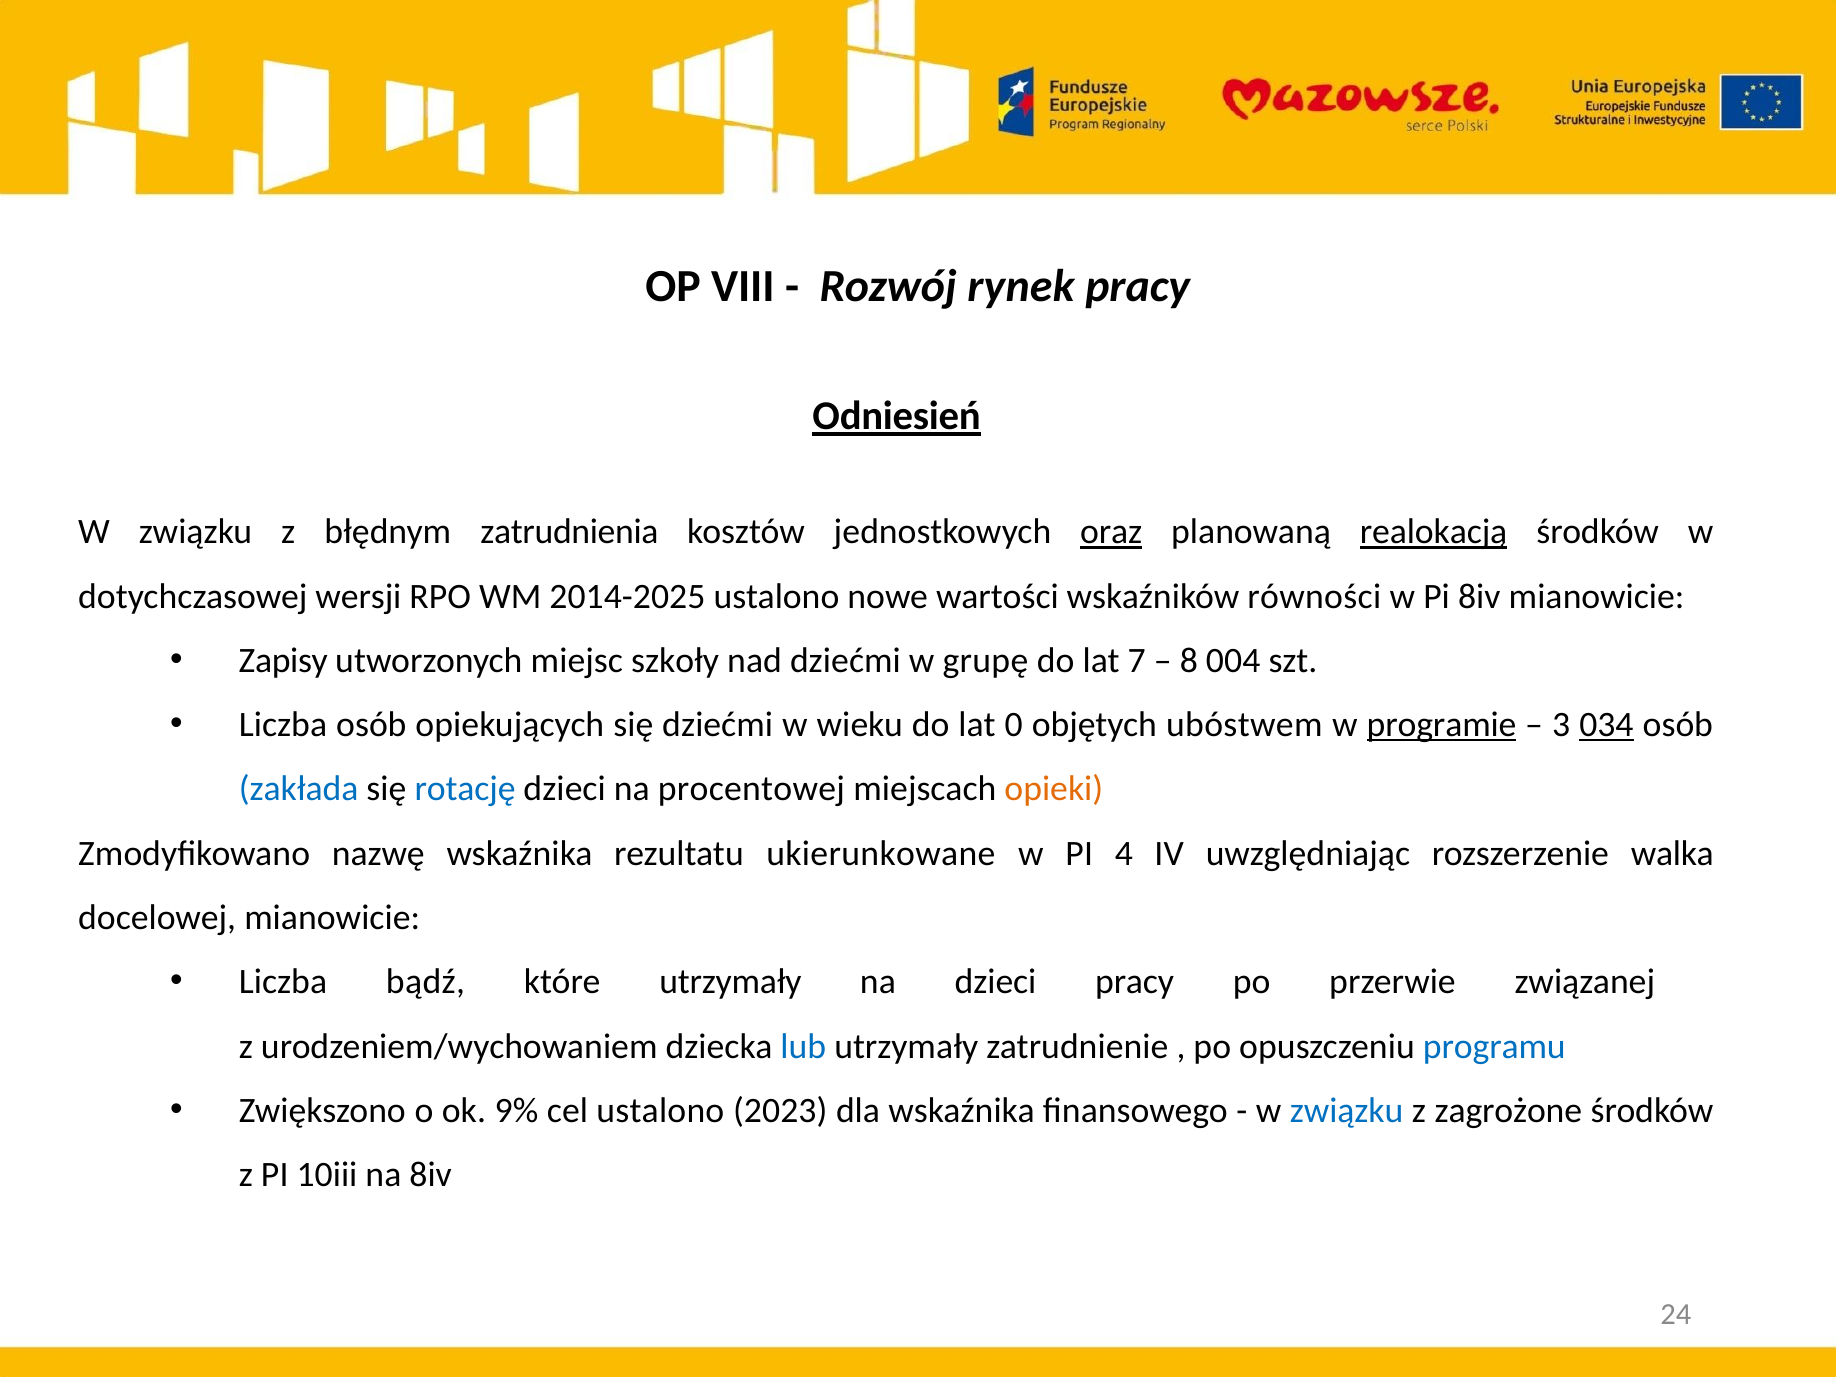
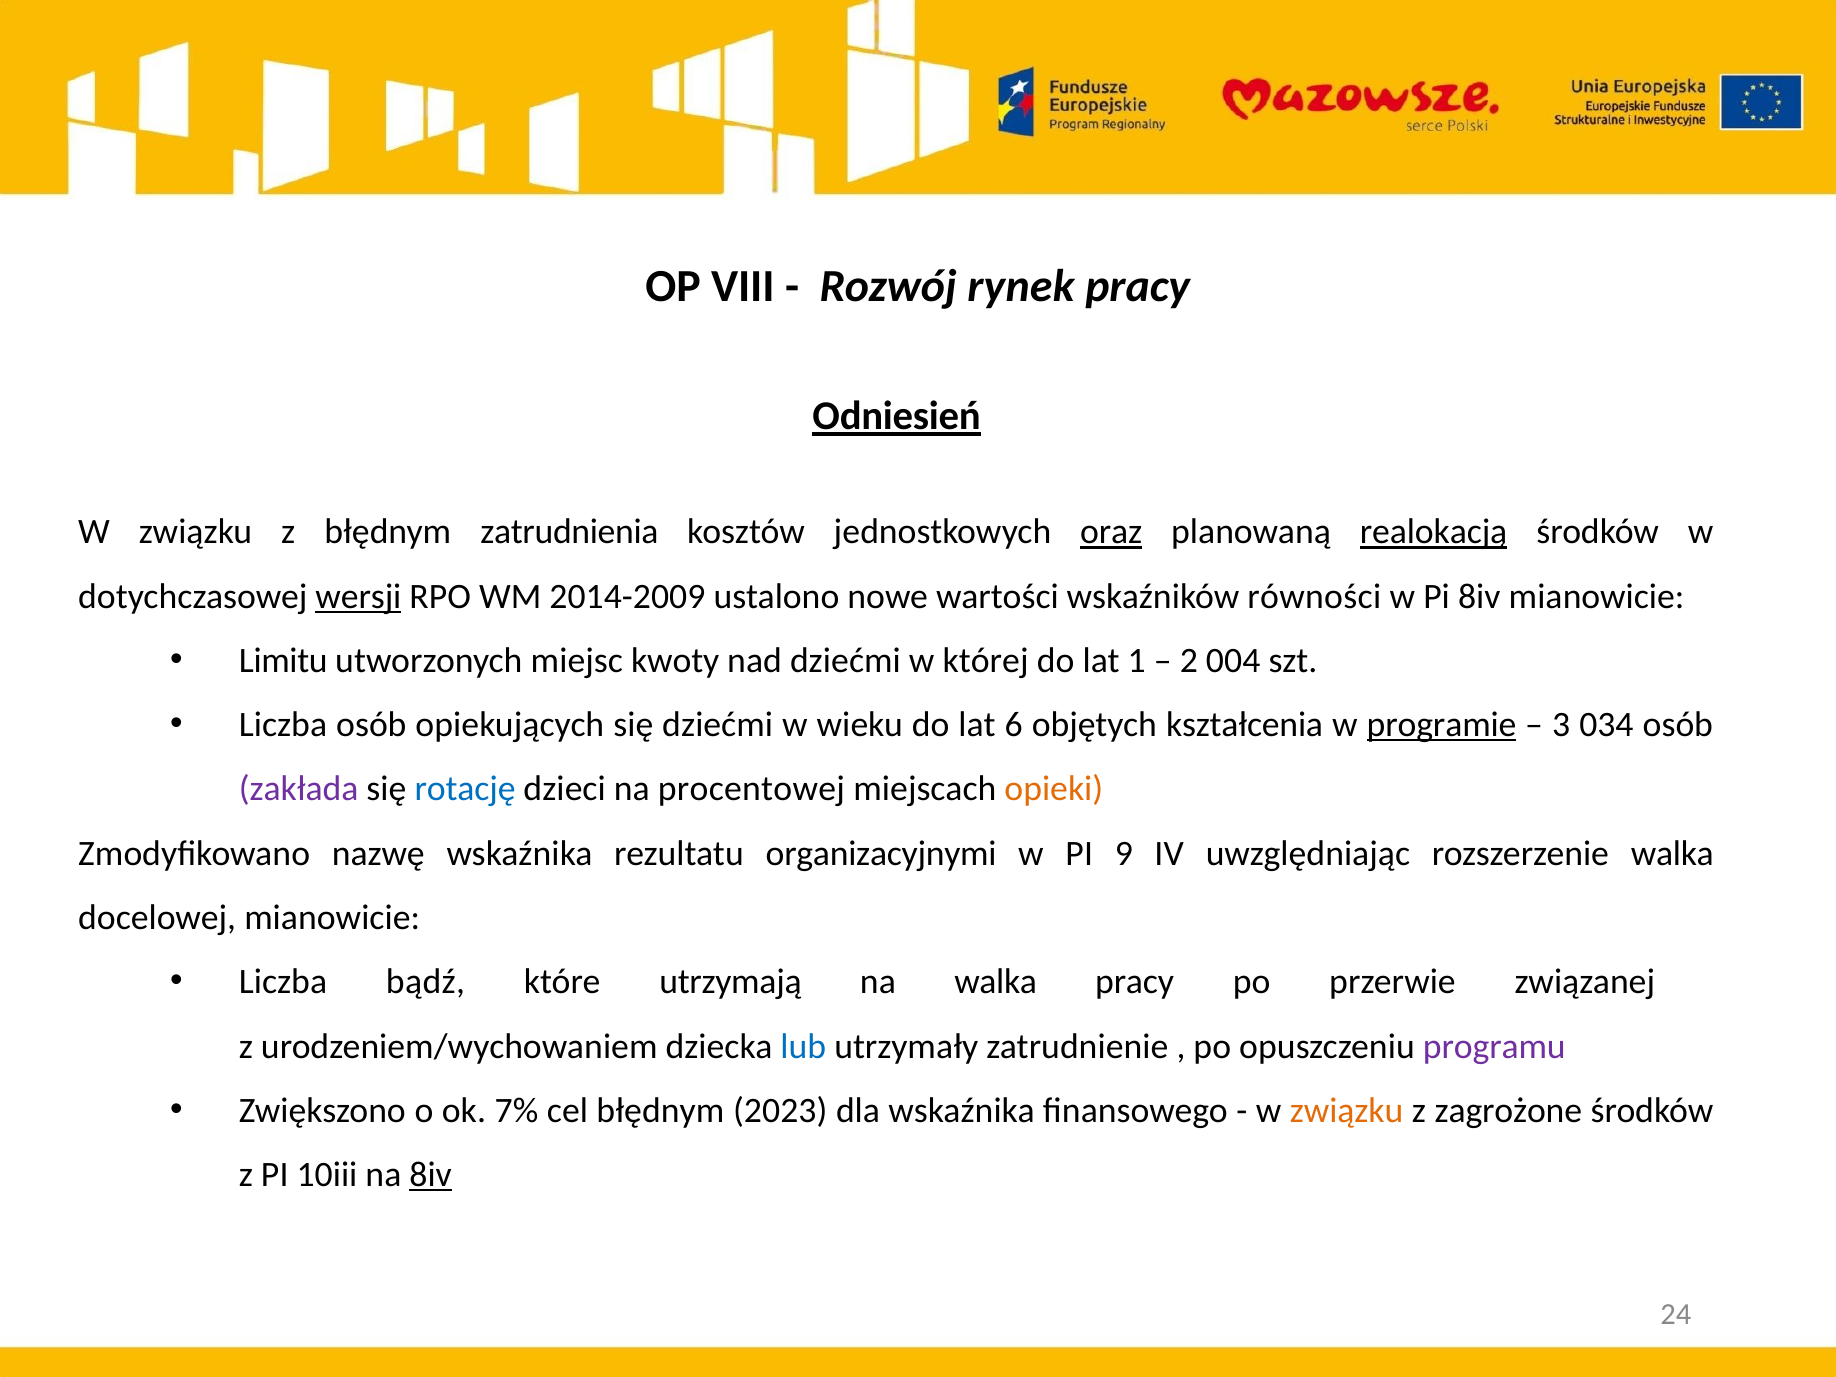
wersji underline: none -> present (358, 596)
2014-2025: 2014-2025 -> 2014-2009 (627, 596)
Zapisy: Zapisy -> Limitu (283, 661)
szkoły: szkoły -> kwoty (675, 661)
grupę: grupę -> której (986, 661)
7: 7 -> 1 (1137, 661)
8: 8 -> 2 (1189, 661)
0: 0 -> 6 (1014, 725)
ubóstwem: ubóstwem -> kształcenia (1245, 725)
034 underline: present -> none (1606, 725)
zakłada colour: blue -> purple (299, 789)
ukierunkowane: ukierunkowane -> organizacyjnymi (881, 853)
4: 4 -> 9 (1124, 853)
które utrzymały: utrzymały -> utrzymają (730, 982)
na dzieci: dzieci -> walka (996, 982)
programu colour: blue -> purple (1494, 1046)
9%: 9% -> 7% (516, 1110)
cel ustalono: ustalono -> błędnym (660, 1110)
związku colour: blue -> orange (1347, 1110)
8iv underline: none -> present (431, 1175)
